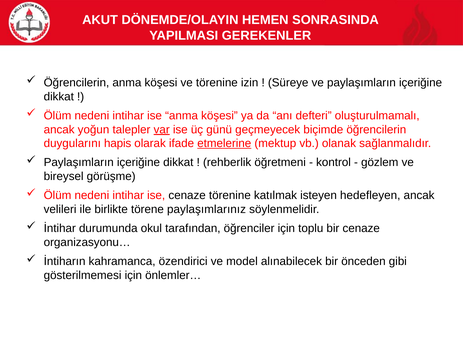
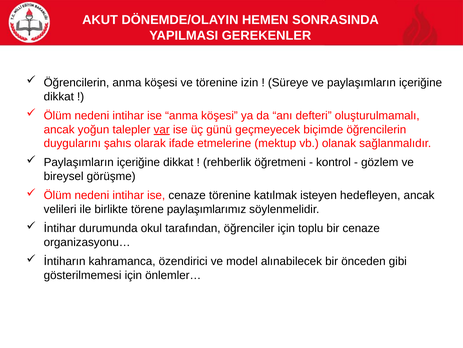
hapis: hapis -> şahıs (118, 143)
etmelerine underline: present -> none (224, 143)
paylaşımlarınız: paylaşımlarınız -> paylaşımlarımız (207, 209)
